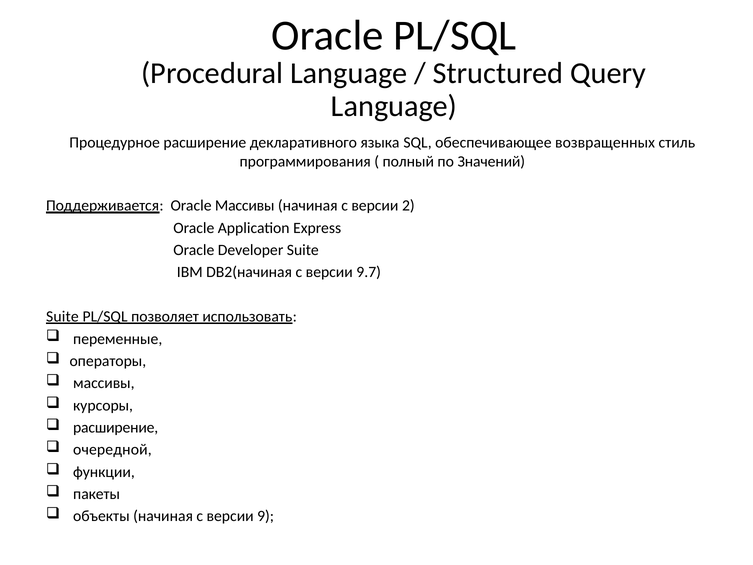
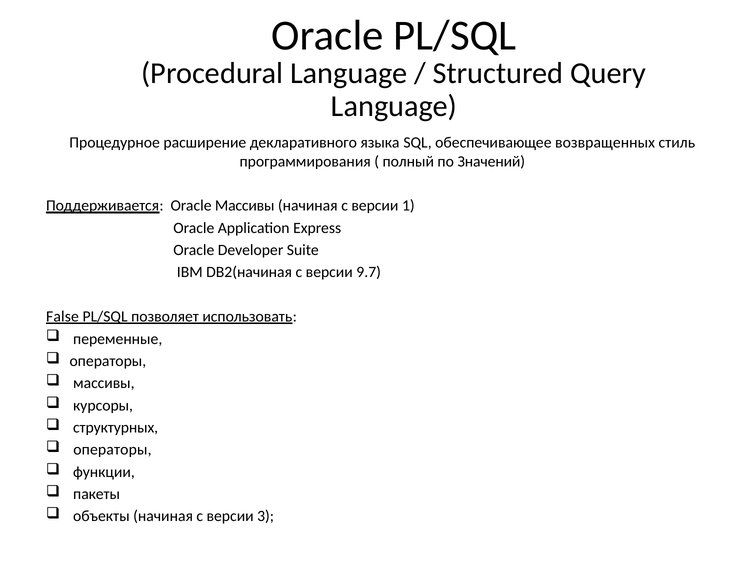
2: 2 -> 1 (408, 206)
Suite: Suite -> False (62, 317)
расширение: расширение -> структурных (116, 427)
очередной: очередной -> операторы (112, 450)
9: 9 -> 3 (266, 516)
